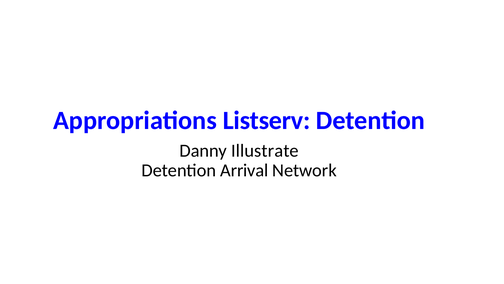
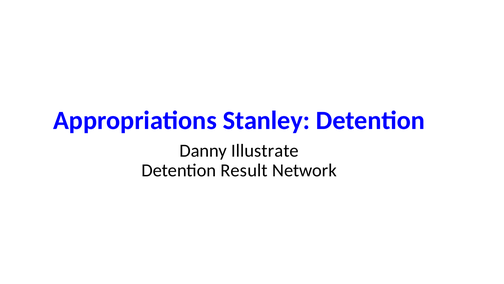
Listserv: Listserv -> Stanley (266, 120)
Arrival: Arrival -> Result (244, 170)
